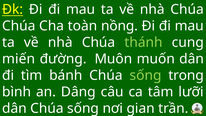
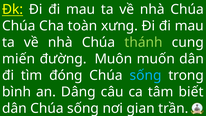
nồng: nồng -> xưng (119, 26)
bánh: bánh -> đóng (66, 75)
sống colour: light green -> light blue (146, 75)
lưỡi: lưỡi -> biết (191, 92)
